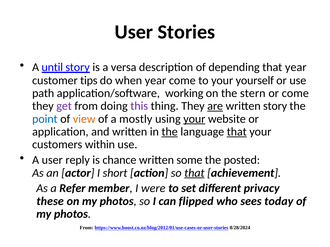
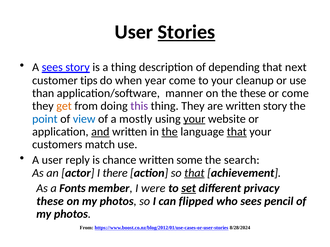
Stories underline: none -> present (186, 32)
A until: until -> sees (52, 67)
a versa: versa -> thing (124, 67)
that year: year -> next (296, 67)
yourself: yourself -> cleanup (255, 81)
path: path -> than (43, 93)
working: working -> manner (184, 93)
the stern: stern -> these (253, 93)
get colour: purple -> orange (64, 106)
are underline: present -> none (215, 106)
view colour: orange -> blue (84, 119)
and underline: none -> present (100, 132)
within: within -> match (100, 145)
posted: posted -> search (242, 160)
short: short -> there (115, 173)
Refer: Refer -> Fonts (72, 189)
set underline: none -> present (189, 189)
today: today -> pencil (279, 202)
